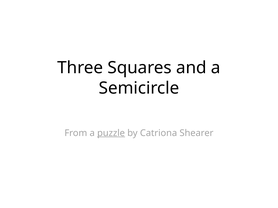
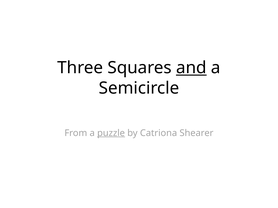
and underline: none -> present (191, 68)
